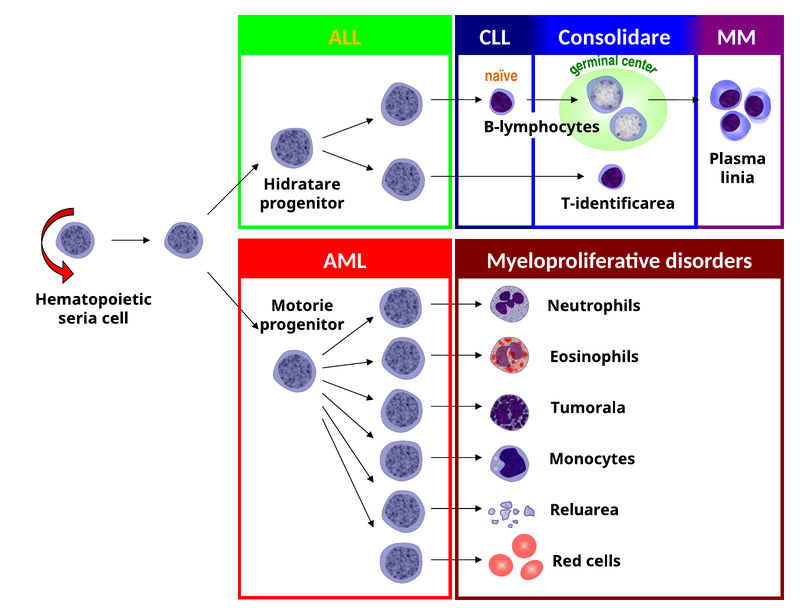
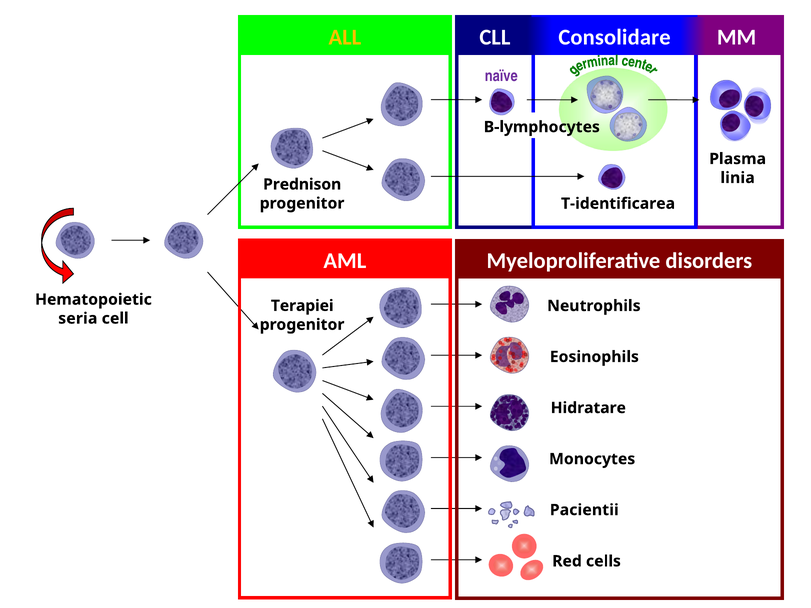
naïve colour: orange -> purple (501, 76)
Hidratare: Hidratare -> Prednison (302, 184)
Motorie: Motorie -> Terapiei (302, 306)
Tumorala: Tumorala -> Hidratare (588, 408)
Reluarea: Reluarea -> Pacientii (584, 510)
